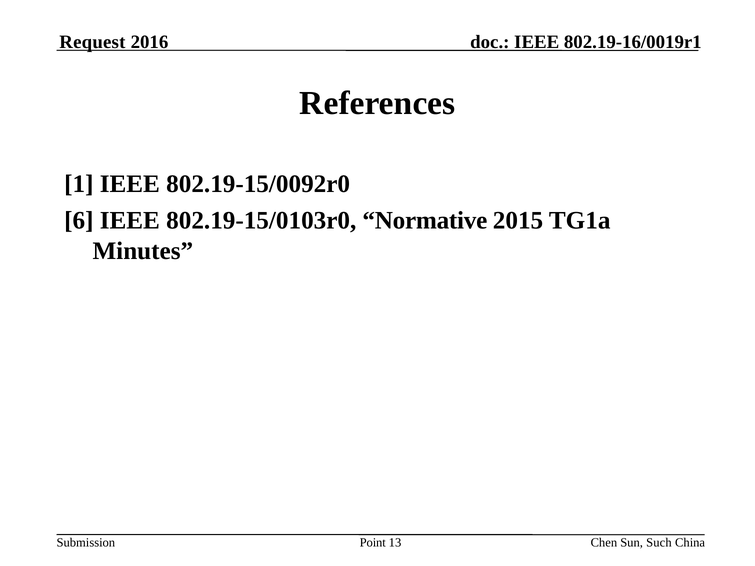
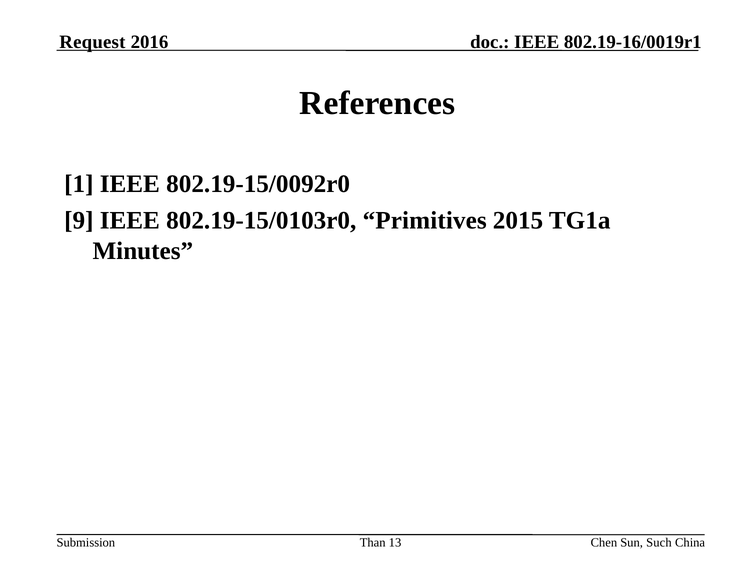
6: 6 -> 9 (79, 221)
Normative: Normative -> Primitives (425, 221)
Point: Point -> Than (373, 543)
